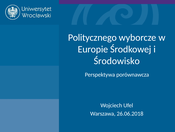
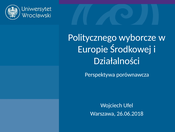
Środowisko: Środowisko -> Działalności (117, 61)
